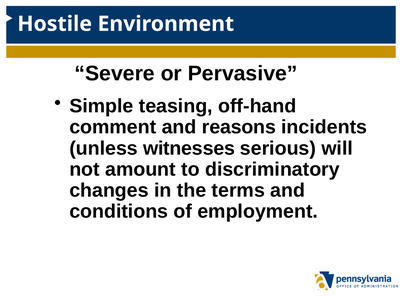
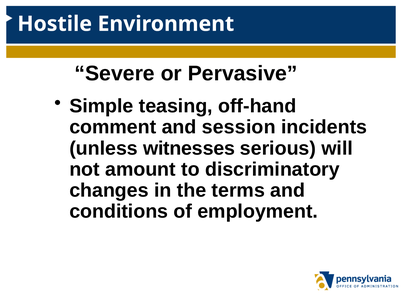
reasons: reasons -> session (239, 127)
